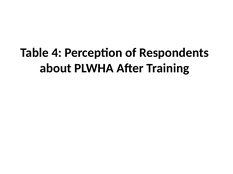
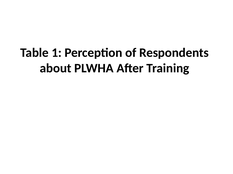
4: 4 -> 1 (57, 53)
